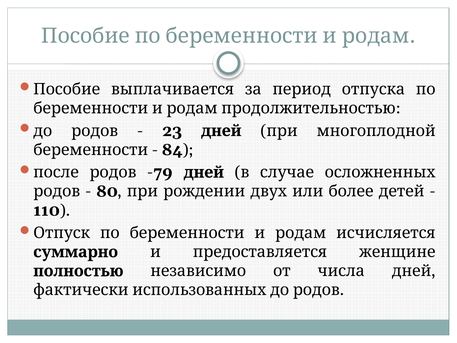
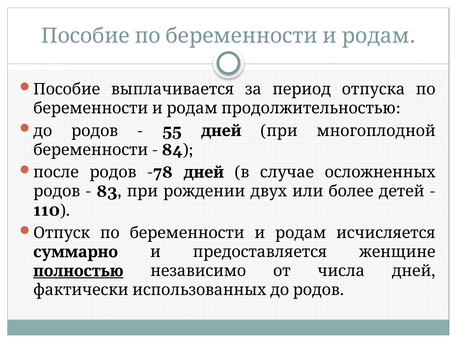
23: 23 -> 55 (172, 131)
79: 79 -> 78 (163, 172)
80: 80 -> 83 (107, 191)
полностью underline: none -> present (78, 271)
